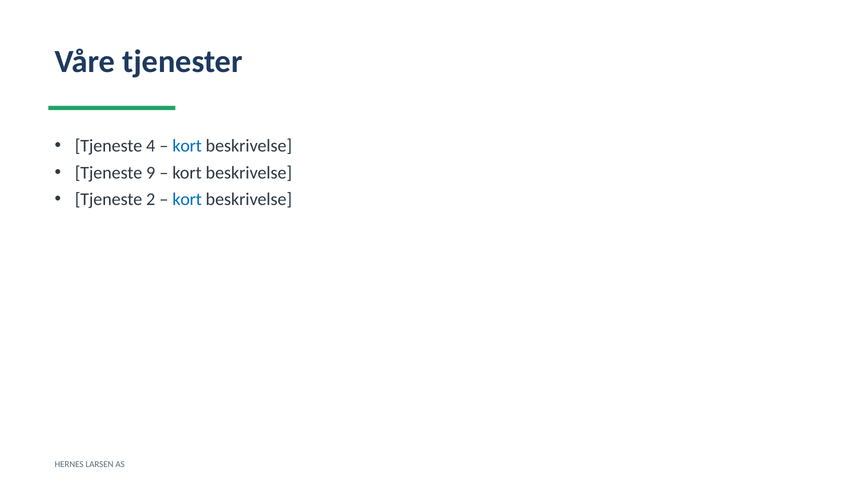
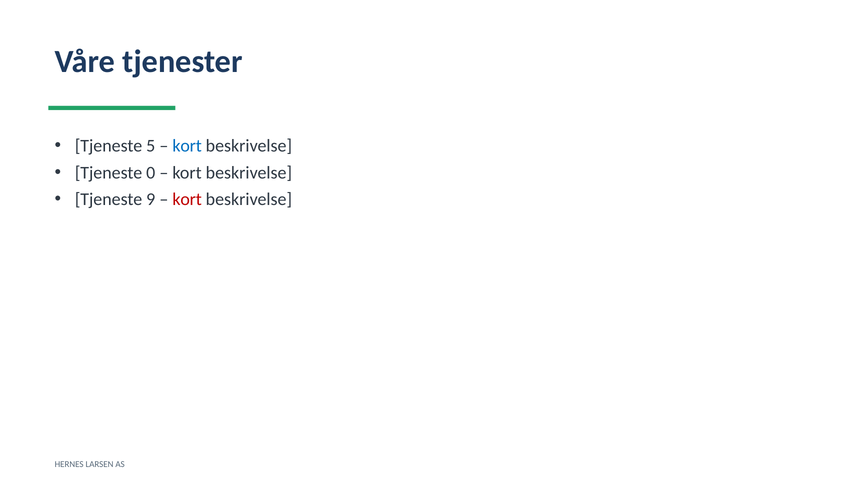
4: 4 -> 5 (151, 146)
9: 9 -> 0 (151, 173)
2: 2 -> 9 (151, 199)
kort colour: blue -> red (187, 199)
